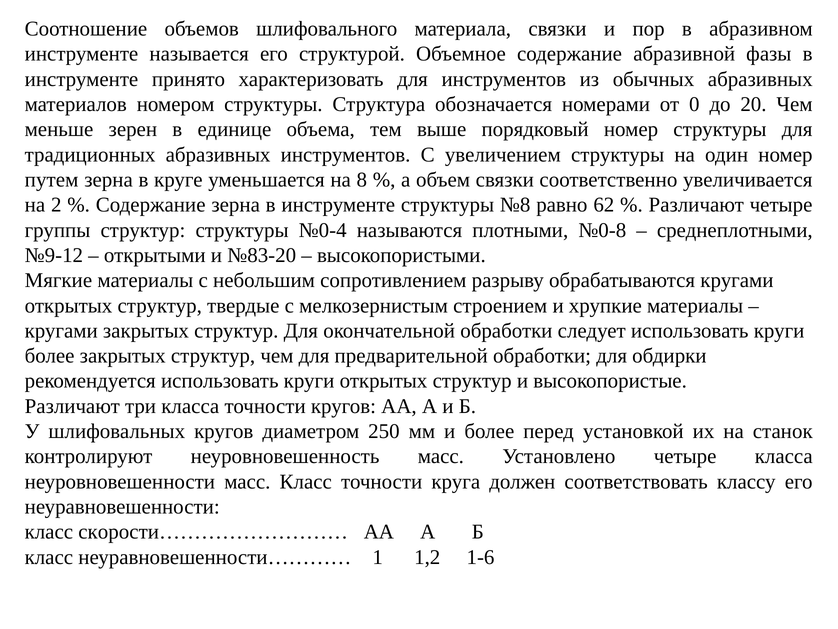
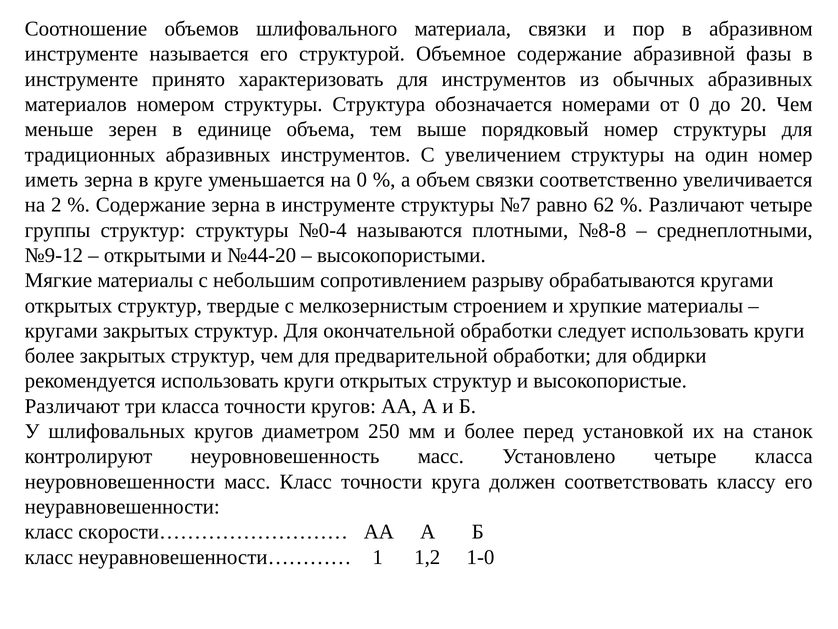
путем: путем -> иметь (52, 180)
на 8: 8 -> 0 (362, 180)
№8: №8 -> №7 (515, 205)
№0-8: №0-8 -> №8-8 (602, 230)
№83-20: №83-20 -> №44-20 (262, 255)
1-6: 1-6 -> 1-0 (480, 557)
